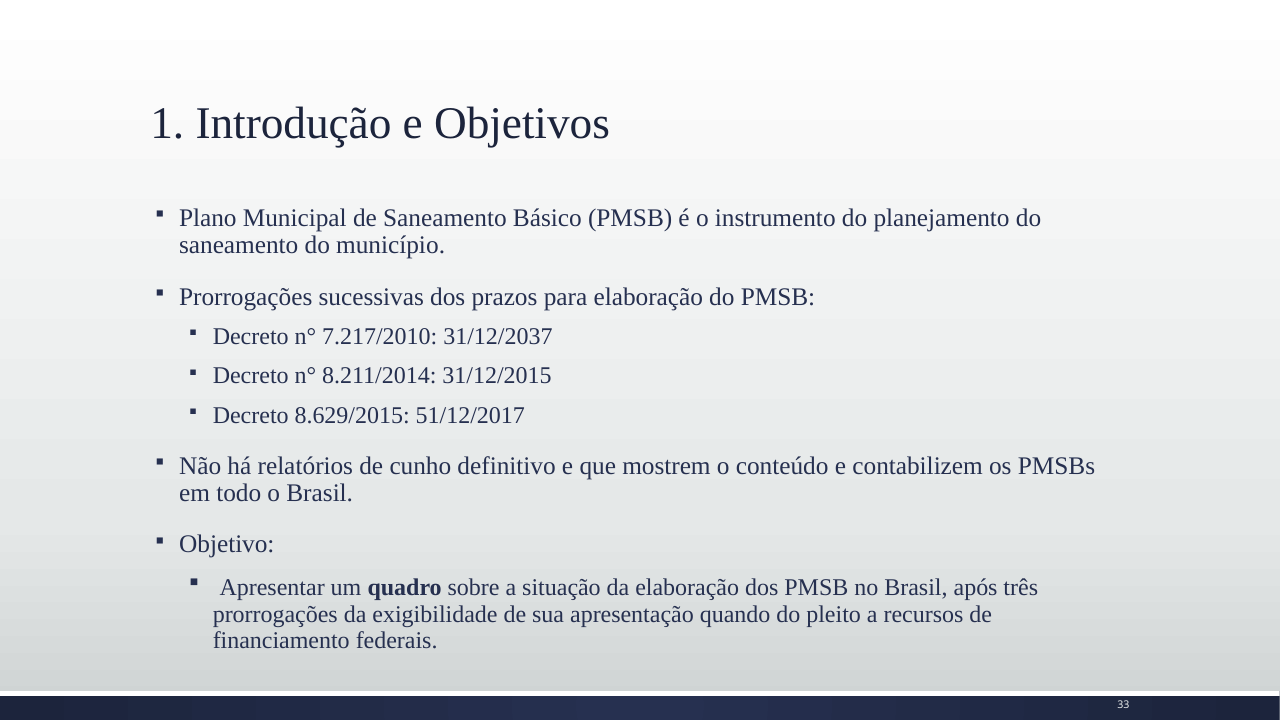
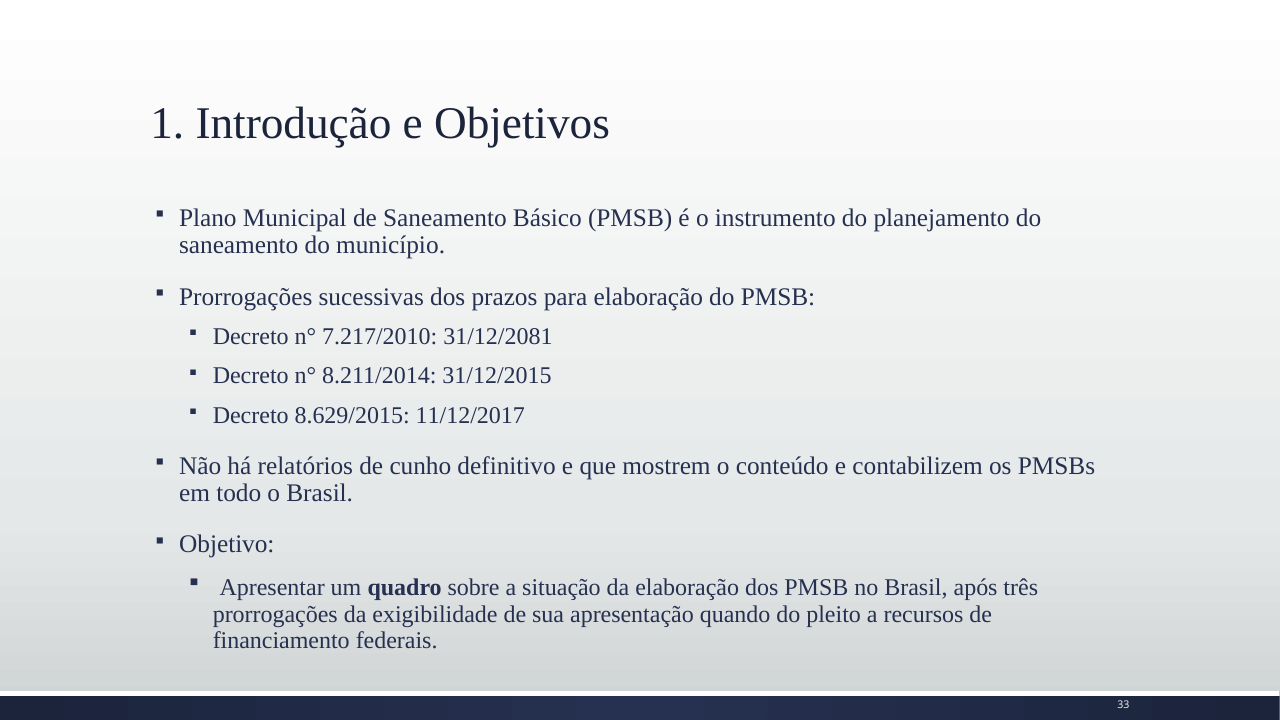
31/12/2037: 31/12/2037 -> 31/12/2081 (498, 337)
51/12/2017: 51/12/2017 -> 11/12/2017 (470, 415)
